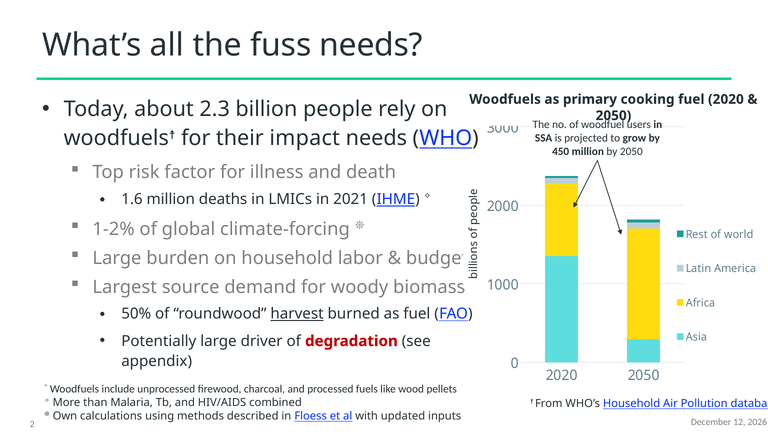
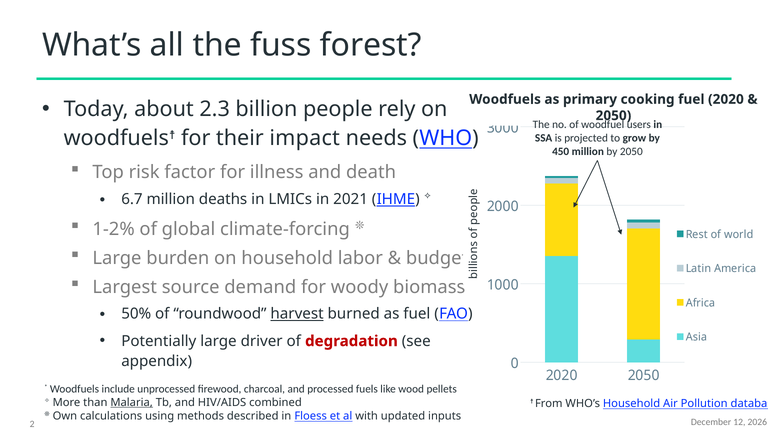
fuss needs: needs -> forest (371, 45)
1.6: 1.6 -> 6.7 (132, 199)
Malaria underline: none -> present (132, 402)
